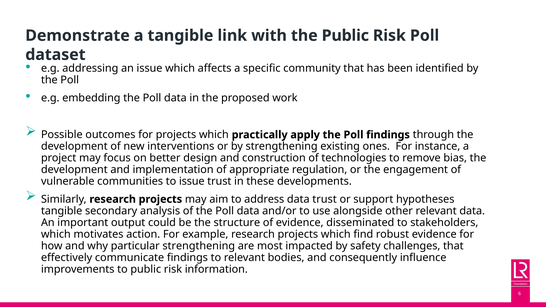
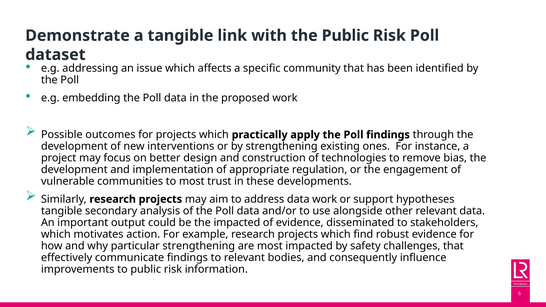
to issue: issue -> most (192, 181)
data trust: trust -> work (325, 199)
the structure: structure -> impacted (237, 223)
